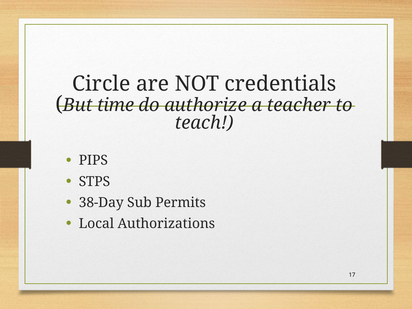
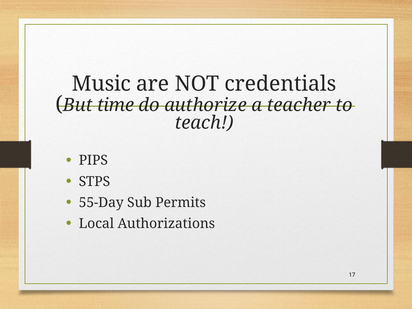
Circle: Circle -> Music (101, 84)
38-Day: 38-Day -> 55-Day (101, 202)
